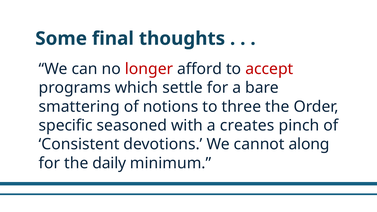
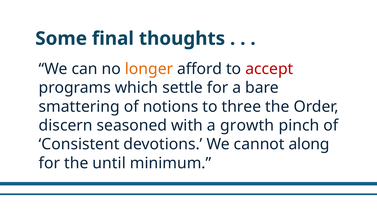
longer colour: red -> orange (149, 69)
specific: specific -> discern (66, 125)
creates: creates -> growth (247, 125)
daily: daily -> until (109, 163)
